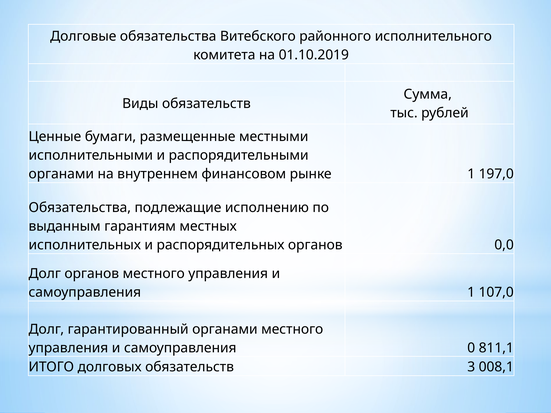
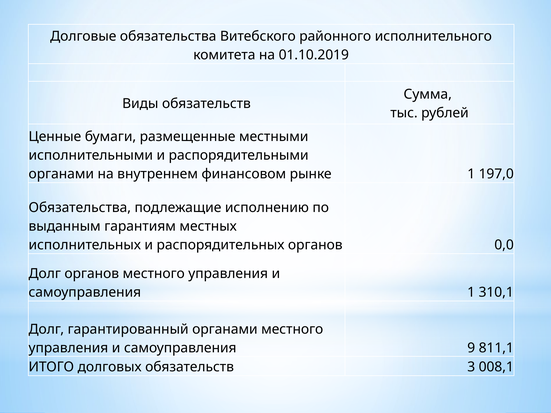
107,0: 107,0 -> 310,1 (496, 292)
0: 0 -> 9 (471, 348)
